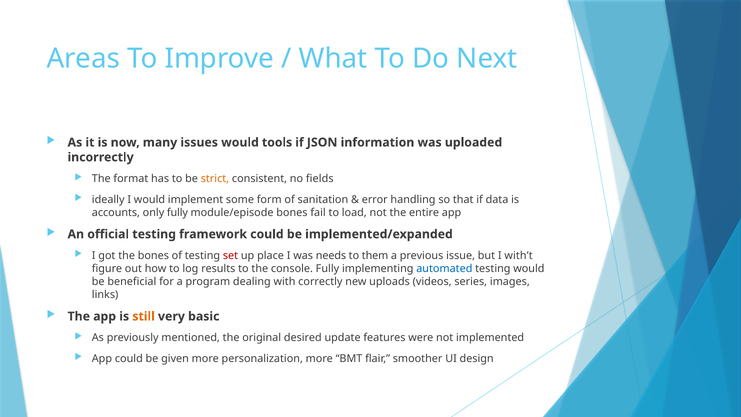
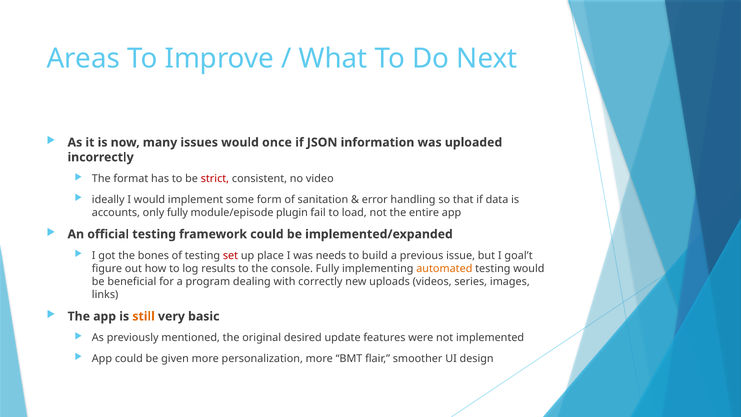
tools: tools -> once (277, 142)
strict colour: orange -> red (215, 179)
fields: fields -> video (320, 179)
module/episode bones: bones -> plugin (292, 212)
them: them -> build (375, 256)
with’t: with’t -> goal’t (519, 256)
automated colour: blue -> orange (444, 269)
